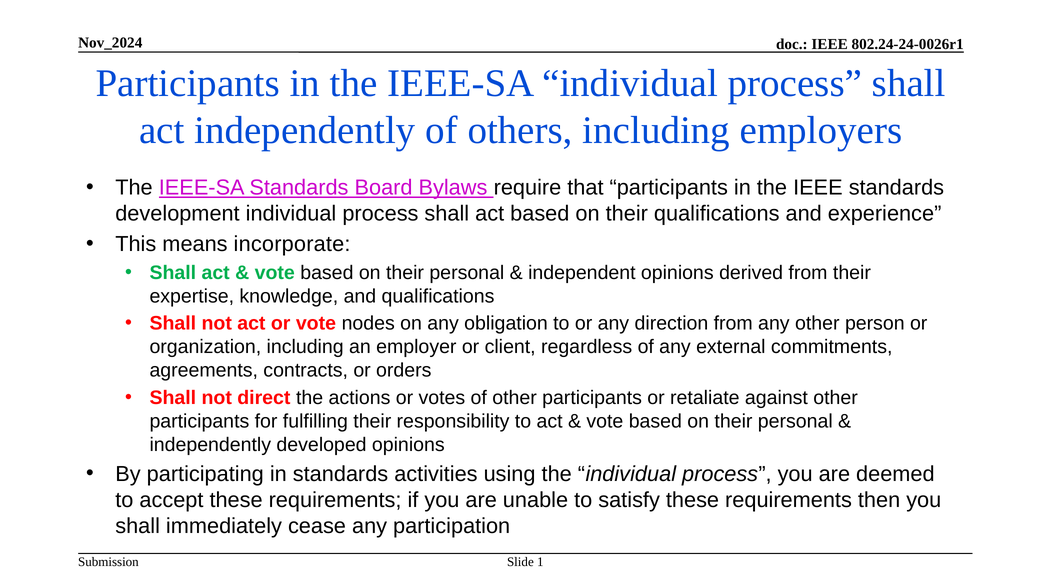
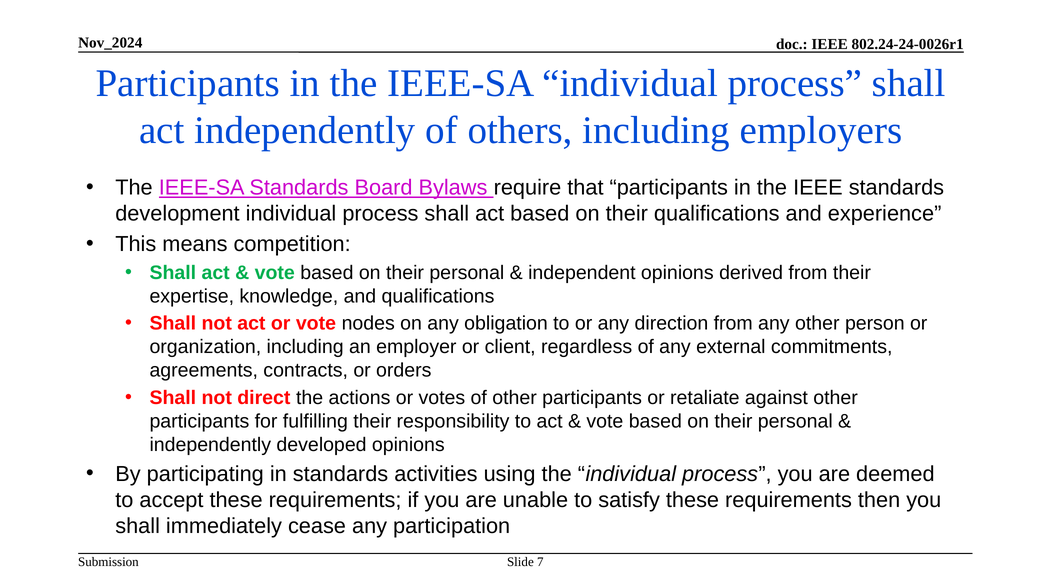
incorporate: incorporate -> competition (292, 244)
1: 1 -> 7 (540, 562)
